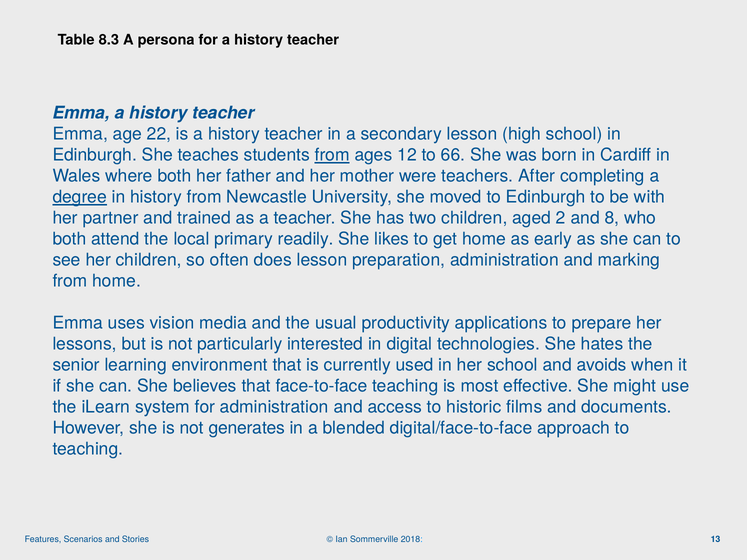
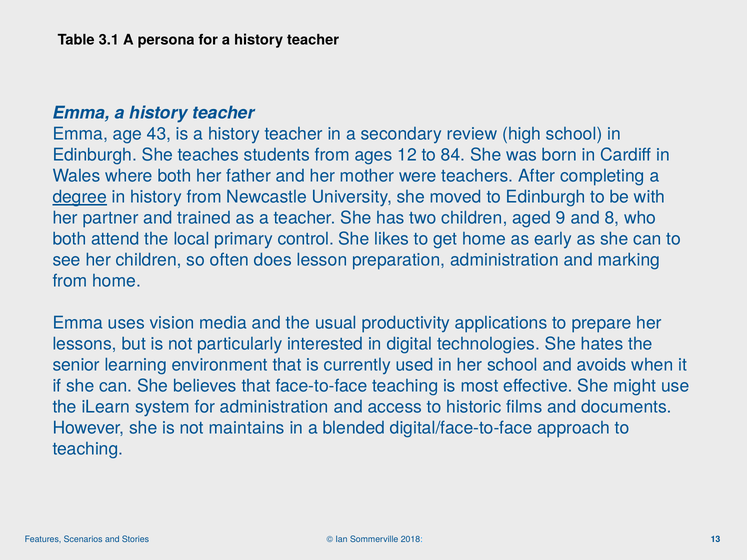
8.3: 8.3 -> 3.1 (109, 40)
22: 22 -> 43 (159, 134)
secondary lesson: lesson -> review (472, 134)
from underline: present -> none (332, 155)
66: 66 -> 84 (453, 155)
2: 2 -> 9 (561, 218)
readily: readily -> control (306, 239)
generates: generates -> maintains (247, 428)
